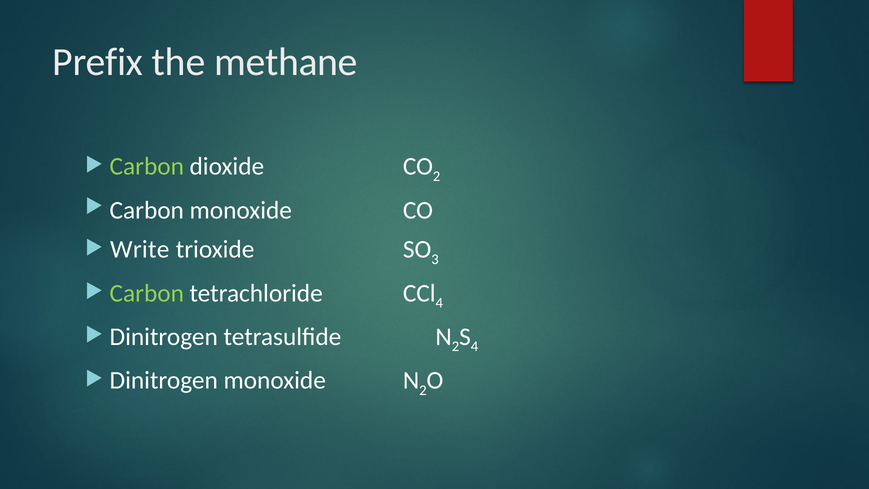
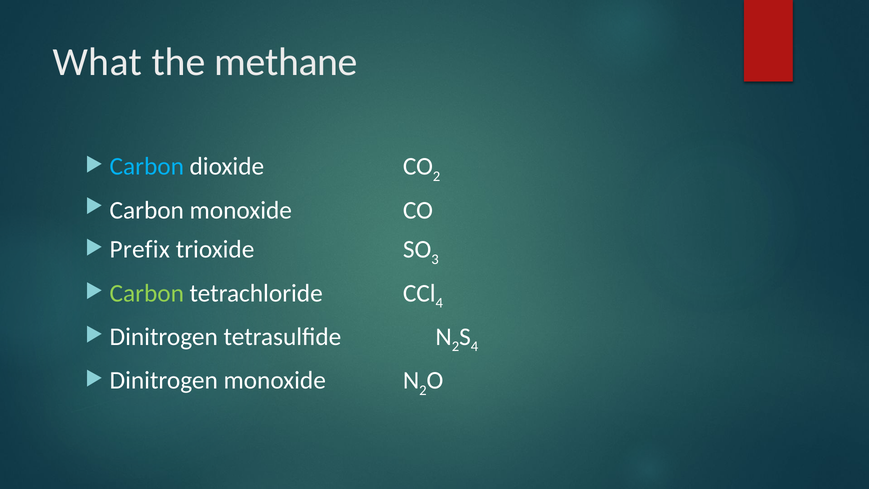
Prefix: Prefix -> What (97, 62)
Carbon colour: light green -> light blue (147, 167)
Write: Write -> Prefix (140, 250)
